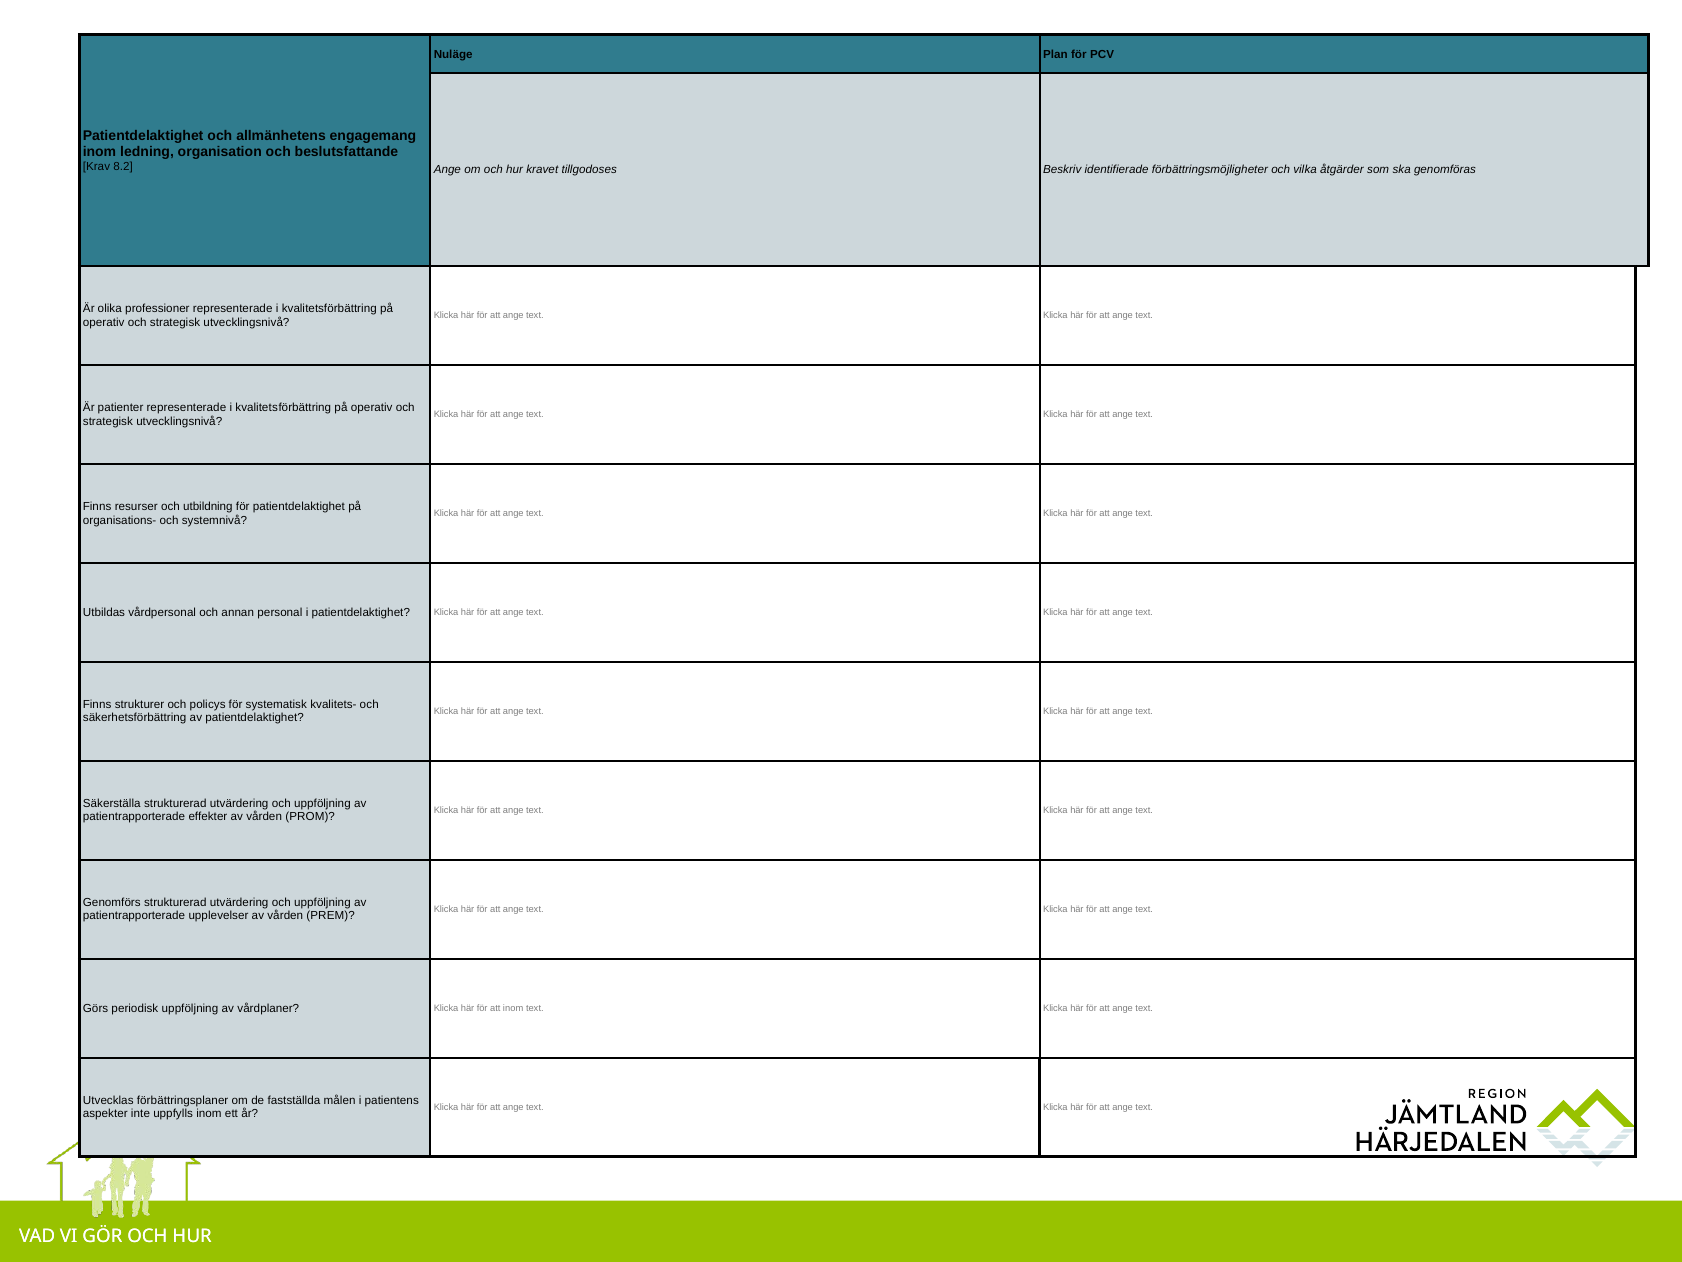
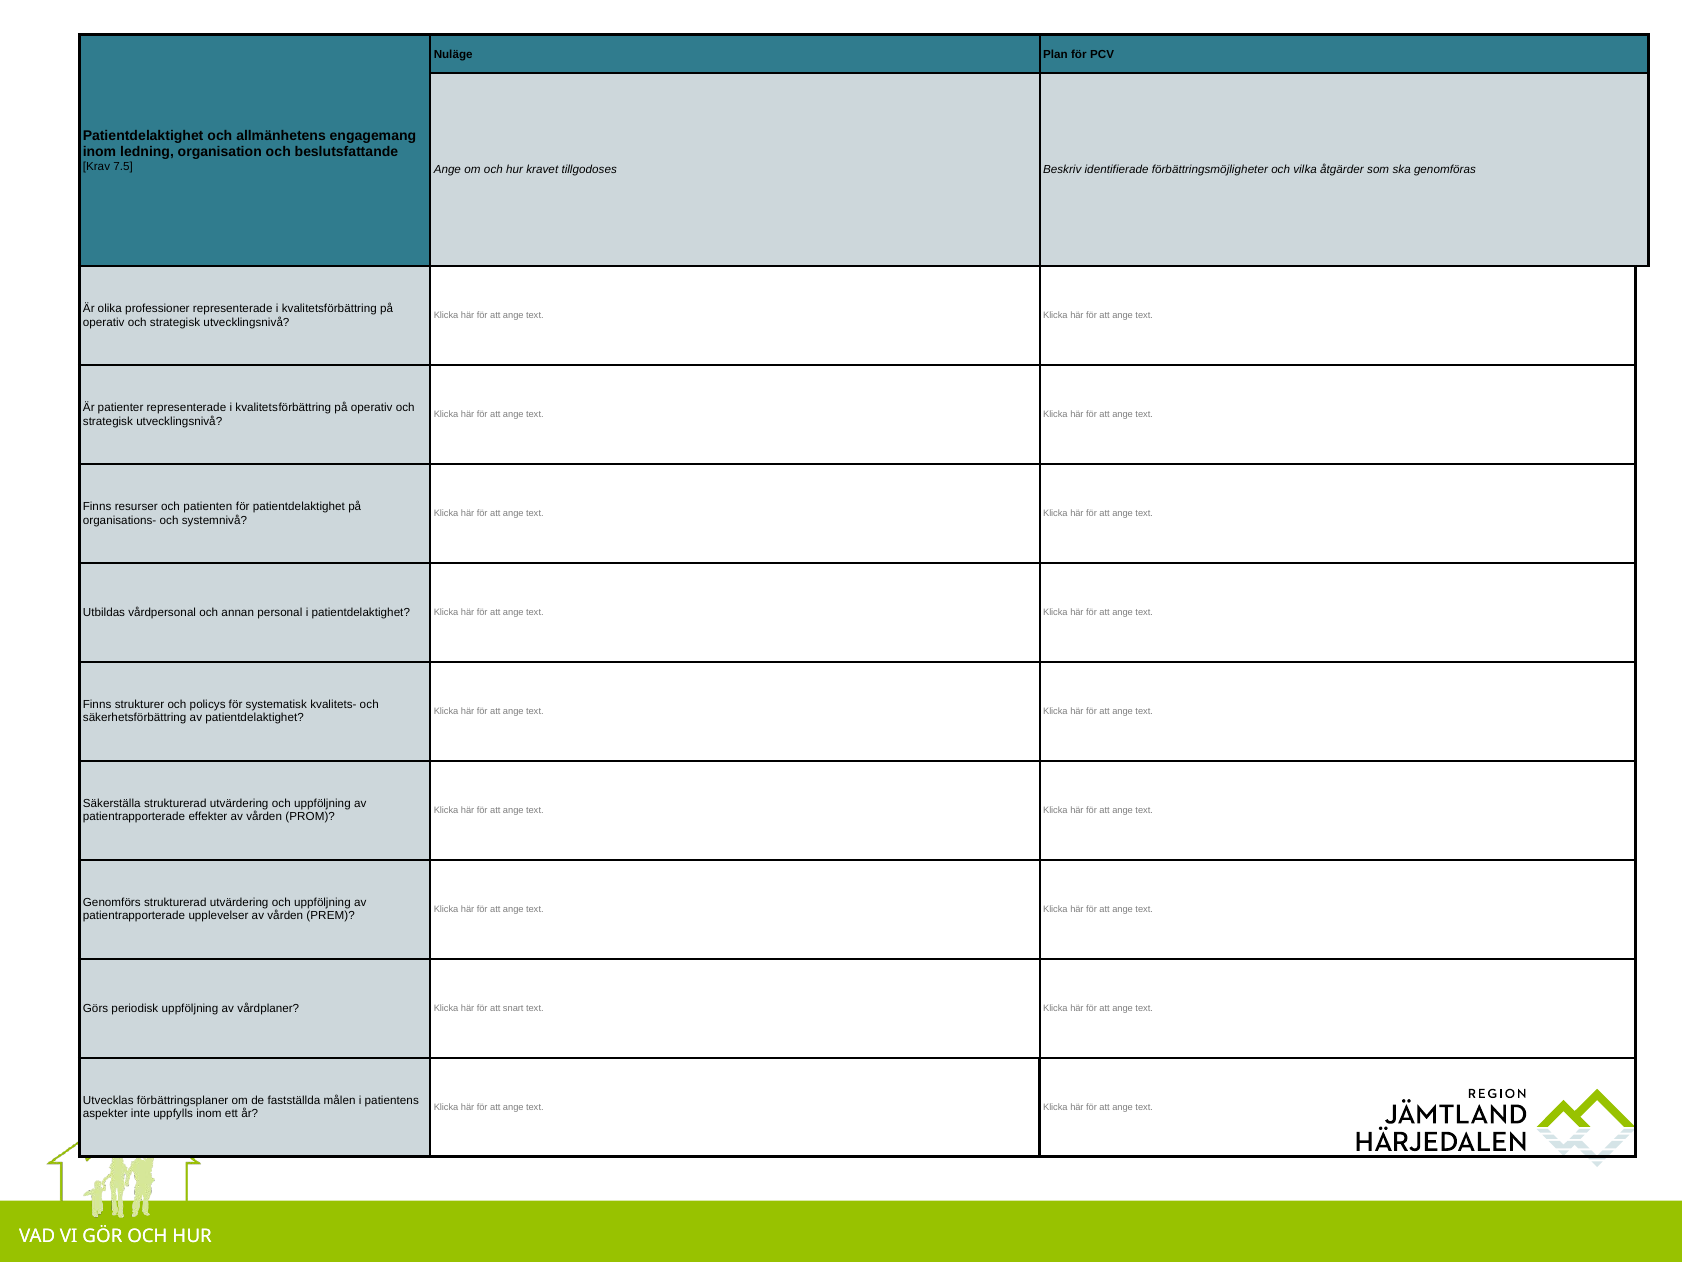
8.2: 8.2 -> 7.5 (123, 166)
utbildning: utbildning -> patienten (208, 507)
att inom: inom -> snart (513, 1008)
